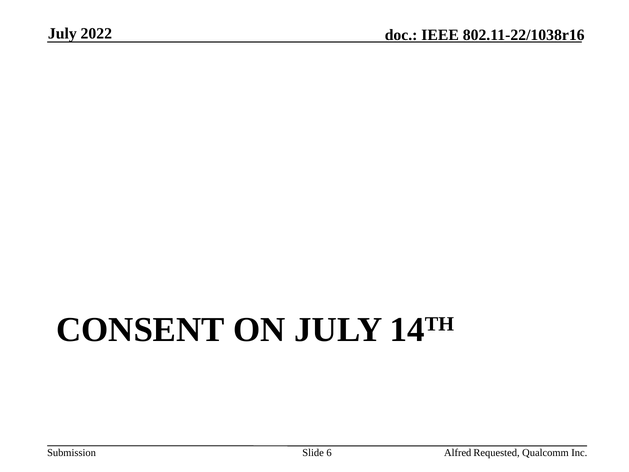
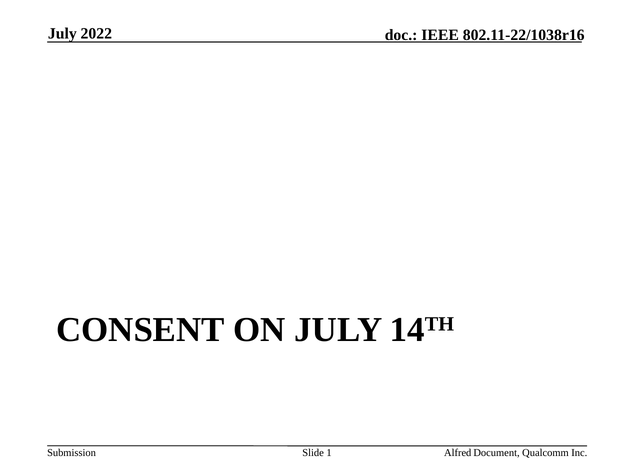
6: 6 -> 1 (329, 452)
Requested: Requested -> Document (497, 452)
